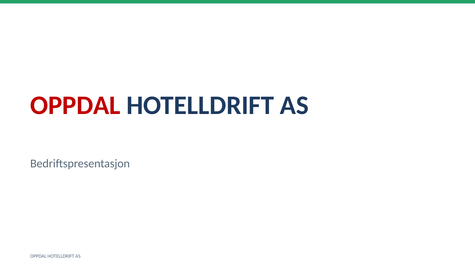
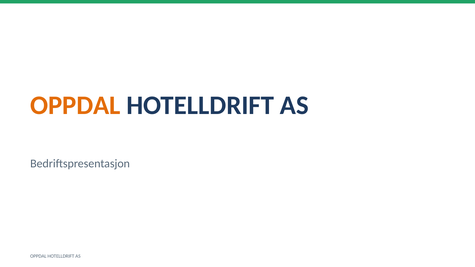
OPPDAL colour: red -> orange (75, 105)
